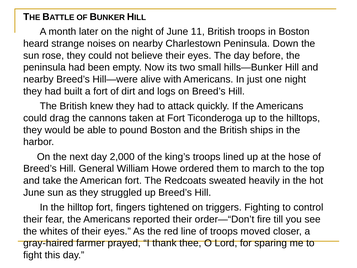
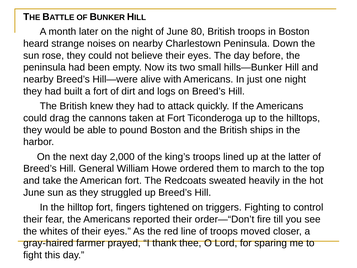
11: 11 -> 80 (198, 32)
hose: hose -> latter (299, 157)
